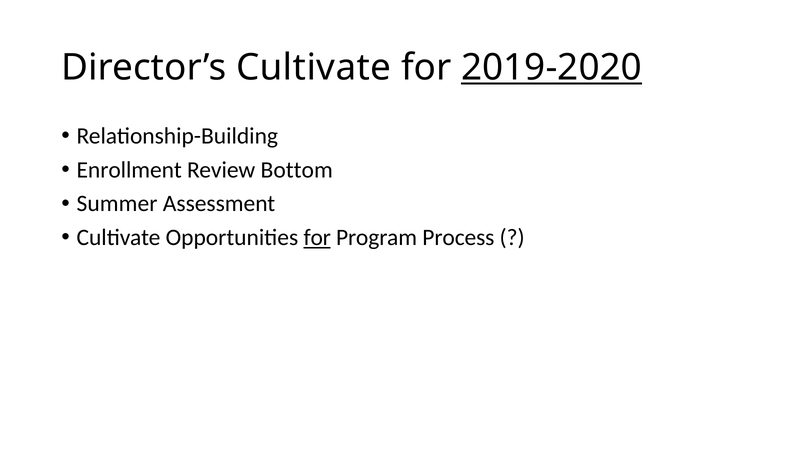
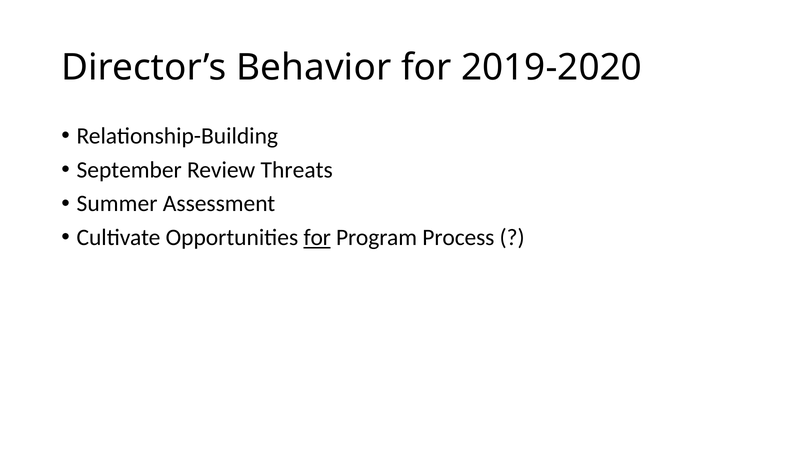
Director’s Cultivate: Cultivate -> Behavior (314, 68)
2019-2020 underline: present -> none (551, 68)
Enrollment: Enrollment -> September (129, 170)
Bottom: Bottom -> Threats (297, 170)
